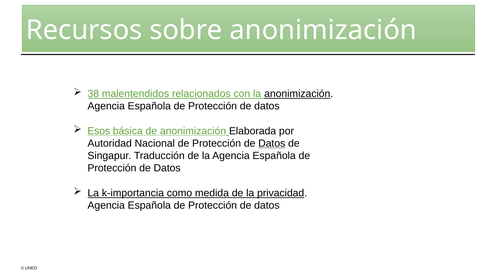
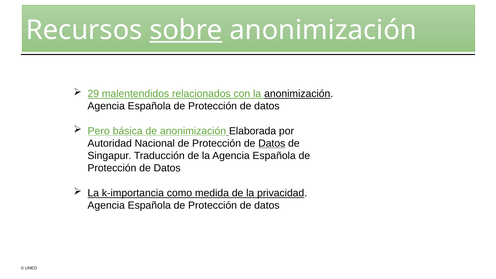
sobre underline: none -> present (186, 30)
38: 38 -> 29 (93, 94)
Esos: Esos -> Pero (99, 131)
